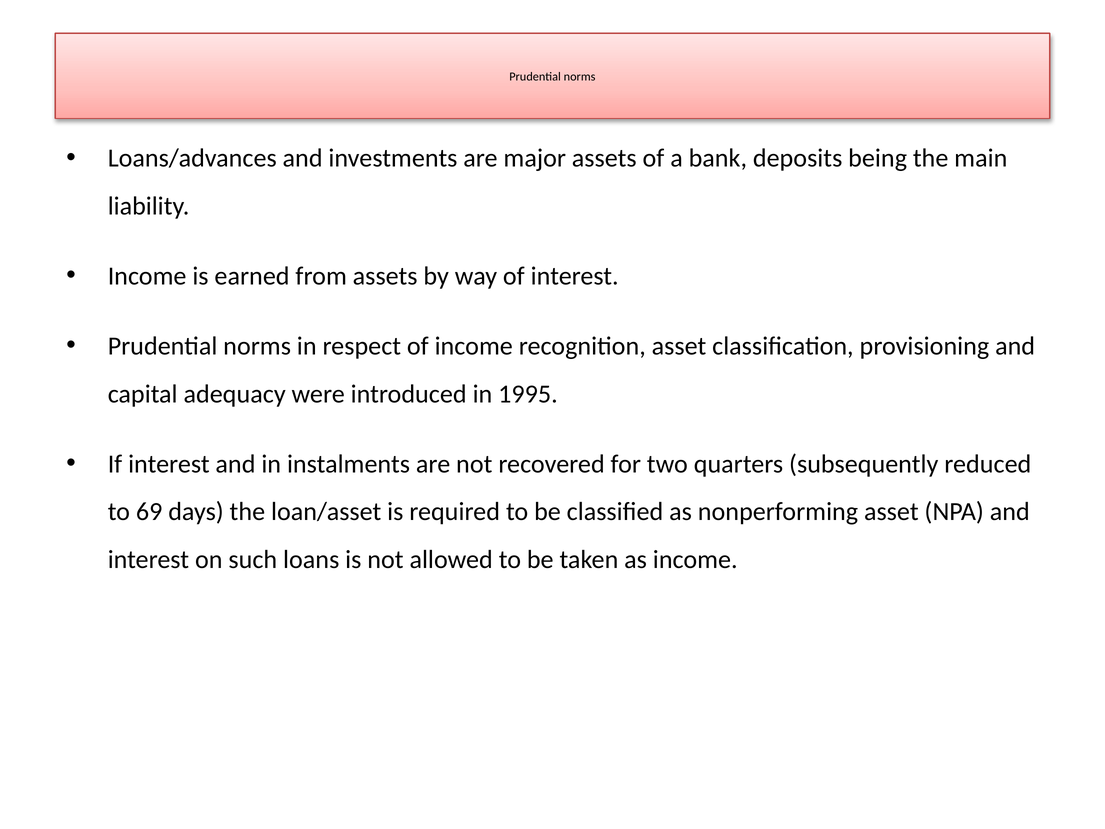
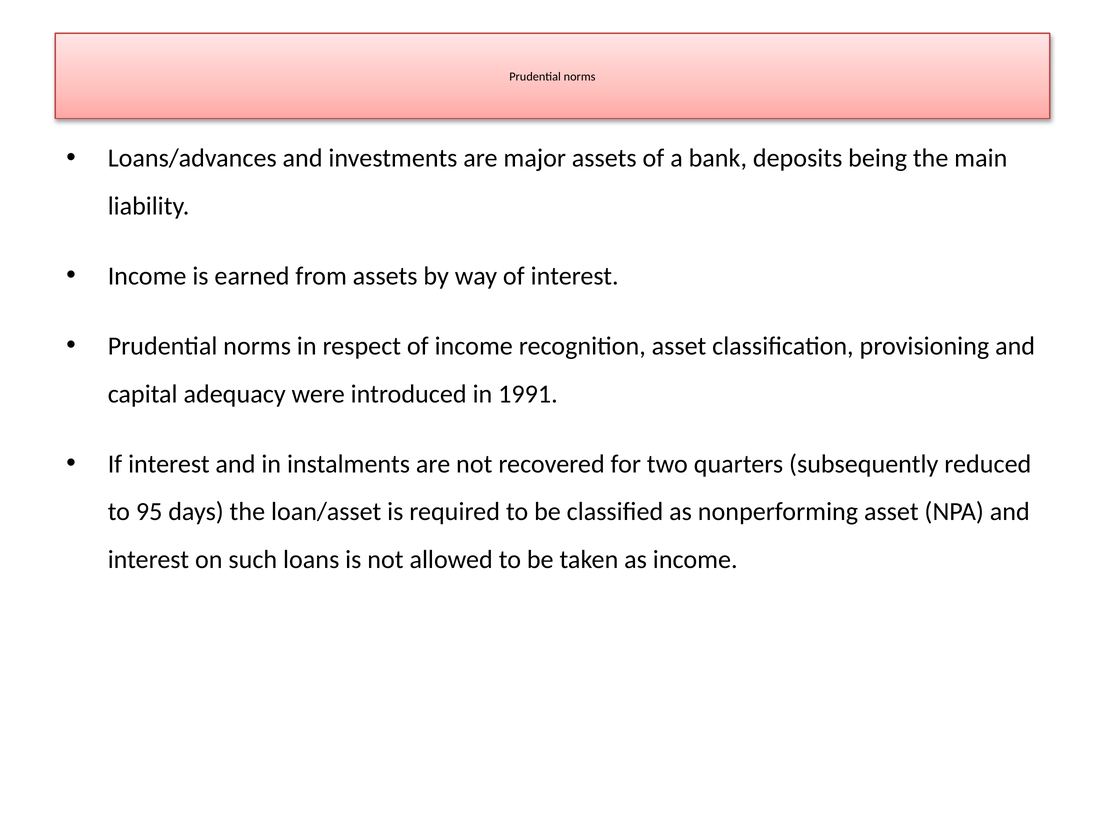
1995: 1995 -> 1991 (528, 394)
69: 69 -> 95 (149, 512)
